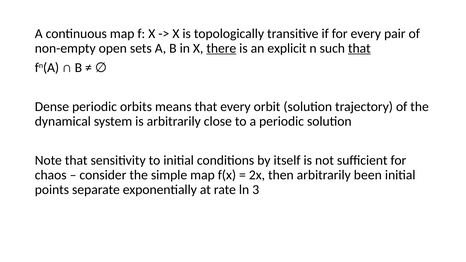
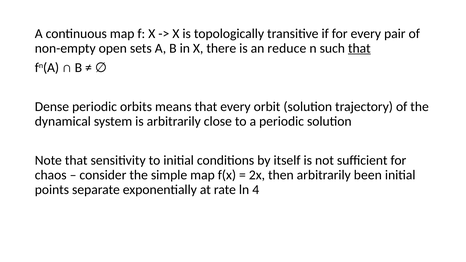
there underline: present -> none (221, 48)
explicit: explicit -> reduce (287, 48)
3: 3 -> 4 (256, 190)
